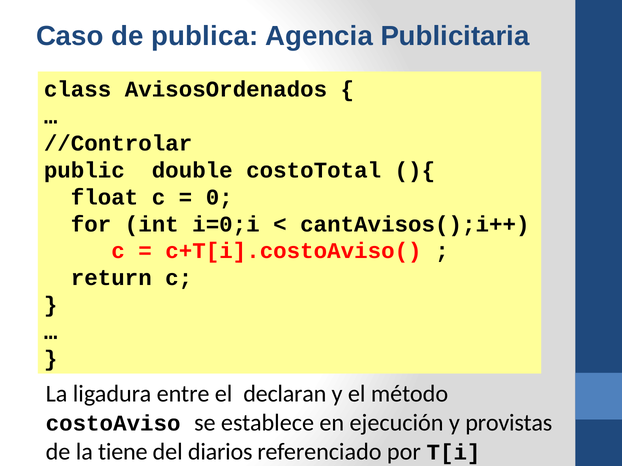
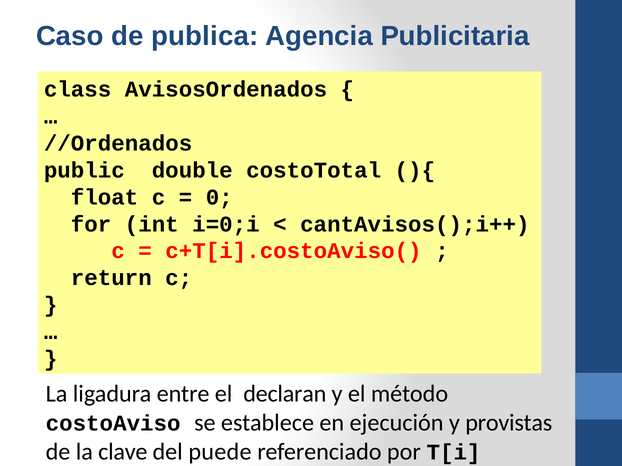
//Controlar: //Controlar -> //Ordenados (118, 144)
tiene: tiene -> clave (123, 452)
diarios: diarios -> puede (220, 452)
